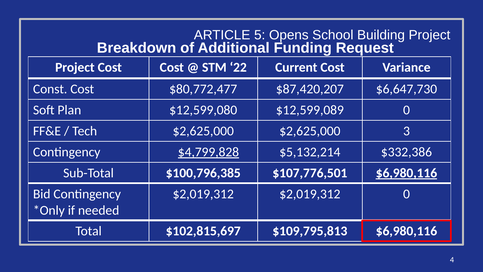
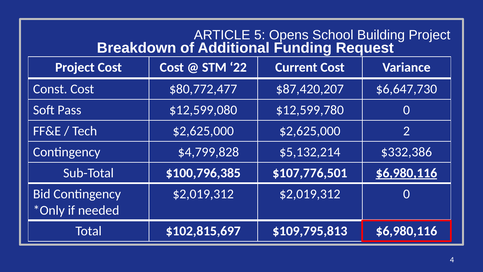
Plan: Plan -> Pass (69, 110)
$12,599,089: $12,599,089 -> $12,599,780 (310, 110)
3: 3 -> 2 (407, 131)
$4,799,828 underline: present -> none (208, 152)
